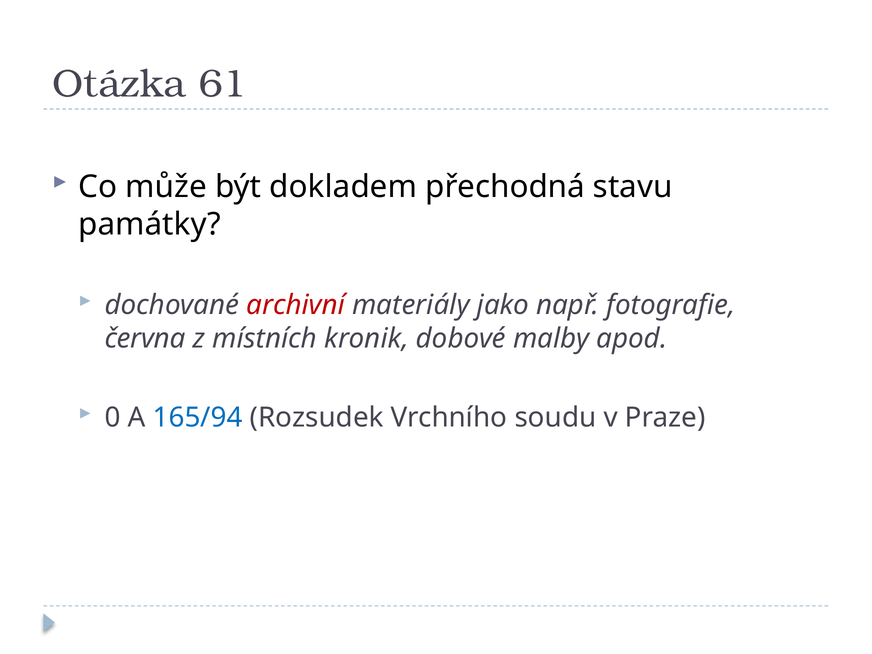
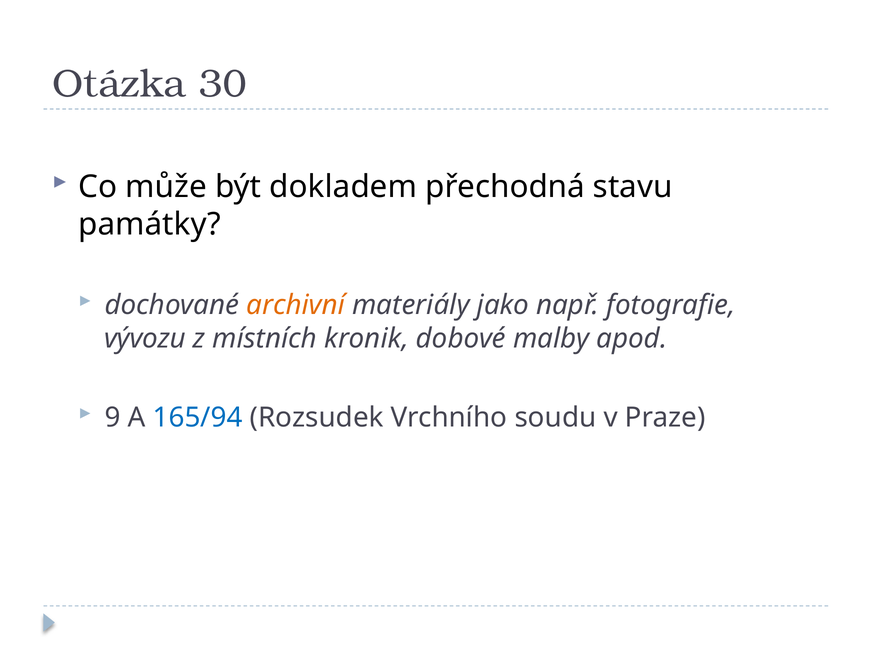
61: 61 -> 30 (223, 84)
archivní colour: red -> orange (296, 305)
června: června -> vývozu (145, 339)
0: 0 -> 9 (112, 418)
